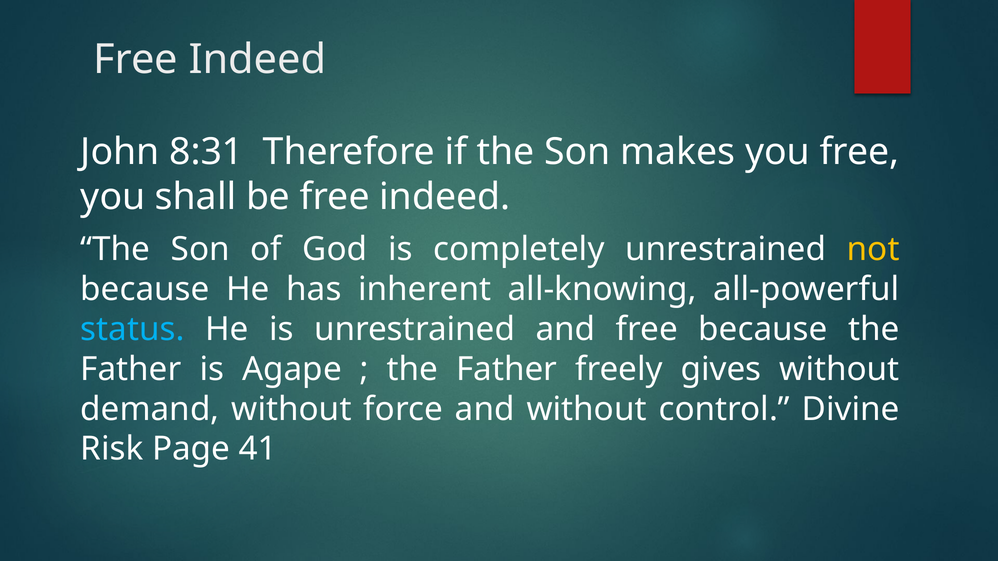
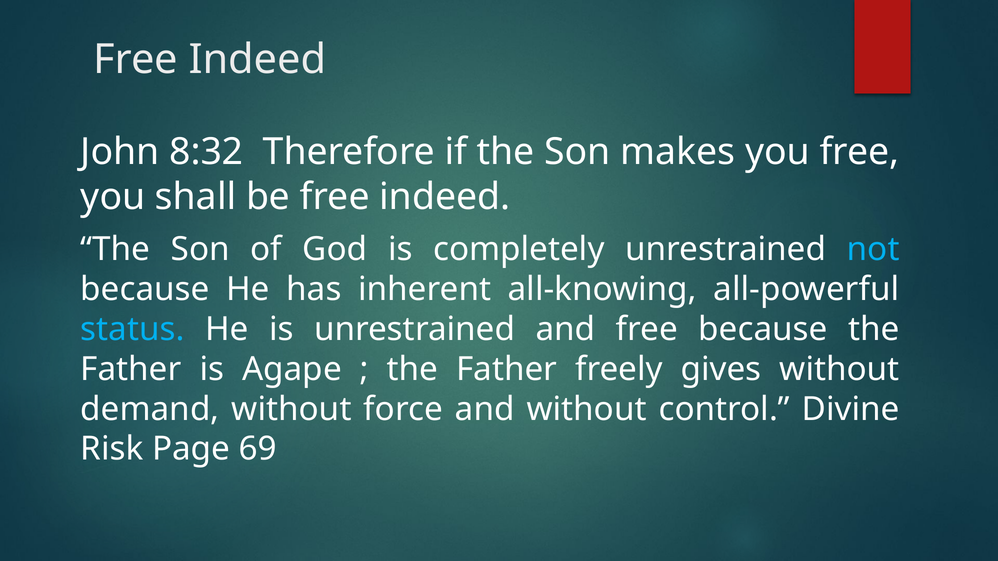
8:31: 8:31 -> 8:32 (206, 152)
not colour: yellow -> light blue (873, 250)
41: 41 -> 69 (258, 449)
